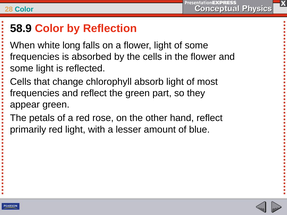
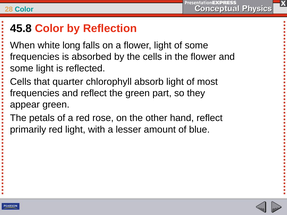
58.9: 58.9 -> 45.8 (21, 28)
change: change -> quarter (68, 82)
